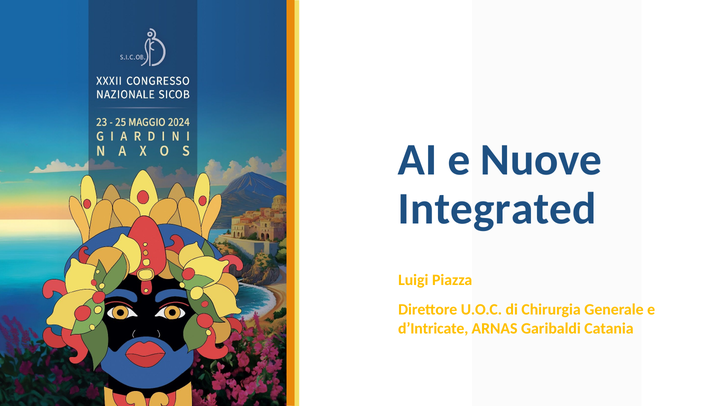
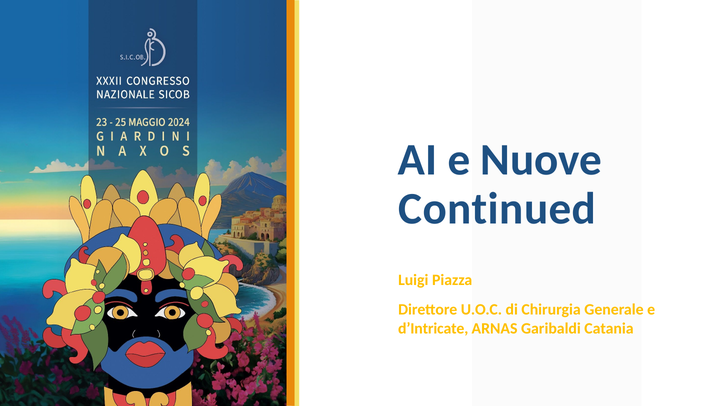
Integrated: Integrated -> Continued (497, 209)
